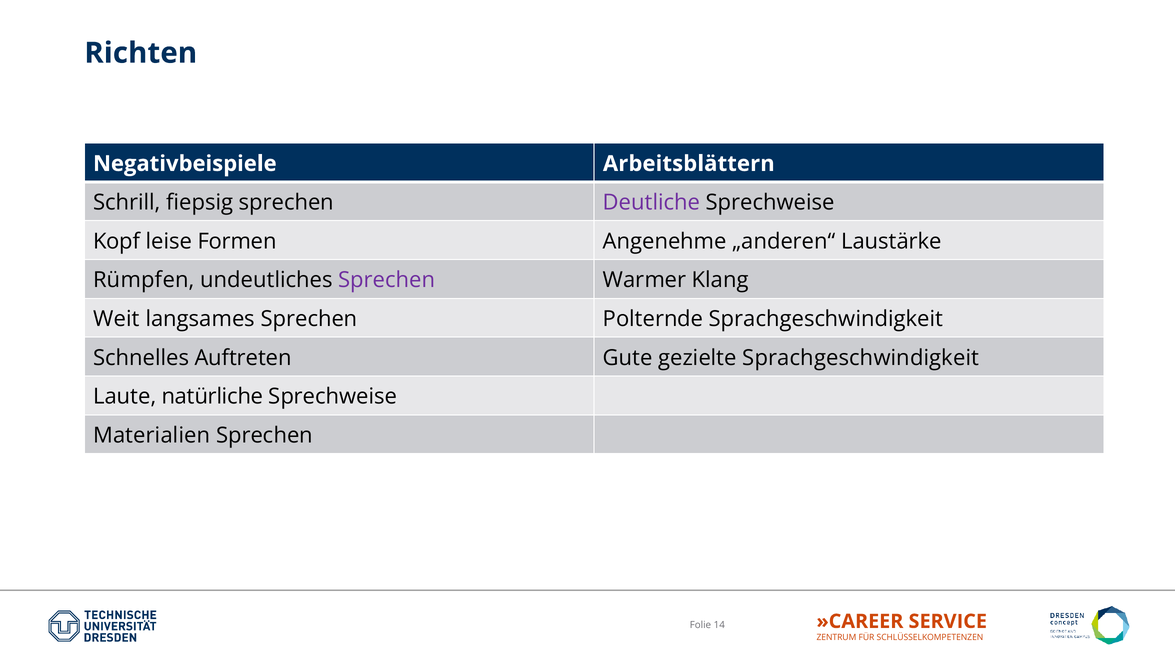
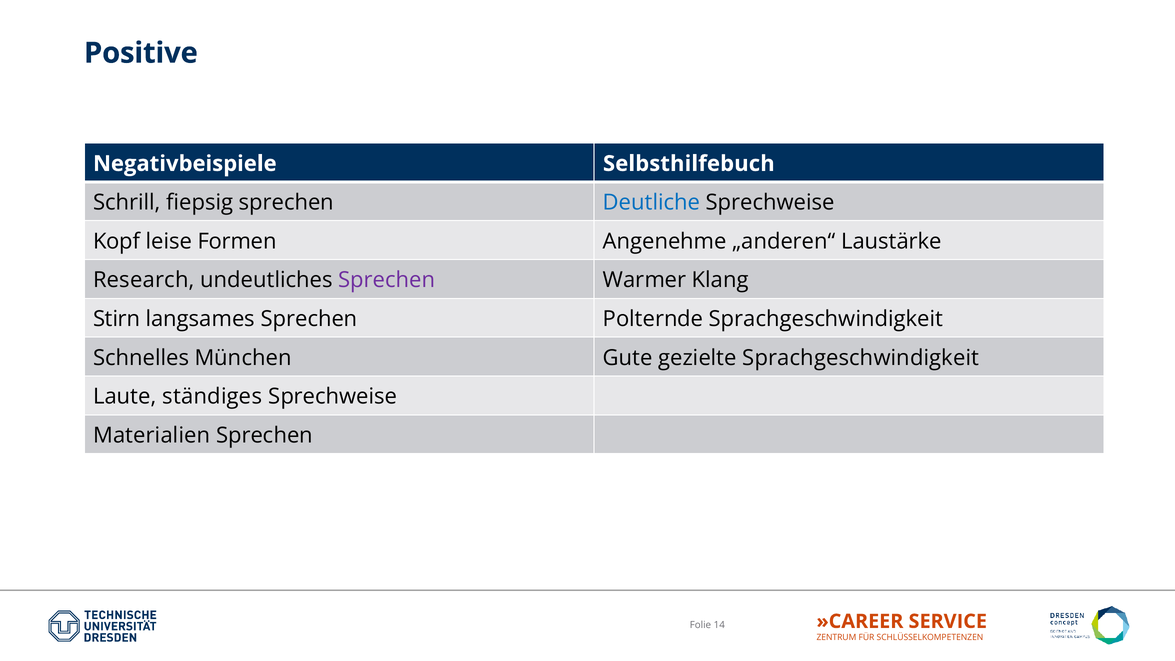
Richten: Richten -> Positive (141, 53)
Arbeitsblättern: Arbeitsblättern -> Selbsthilfebuch (689, 164)
Deutliche colour: purple -> blue (652, 202)
Rümpfen: Rümpfen -> Research (144, 280)
Weit: Weit -> Stirn (117, 319)
Auftreten: Auftreten -> München (243, 358)
natürliche: natürliche -> ständiges (212, 397)
